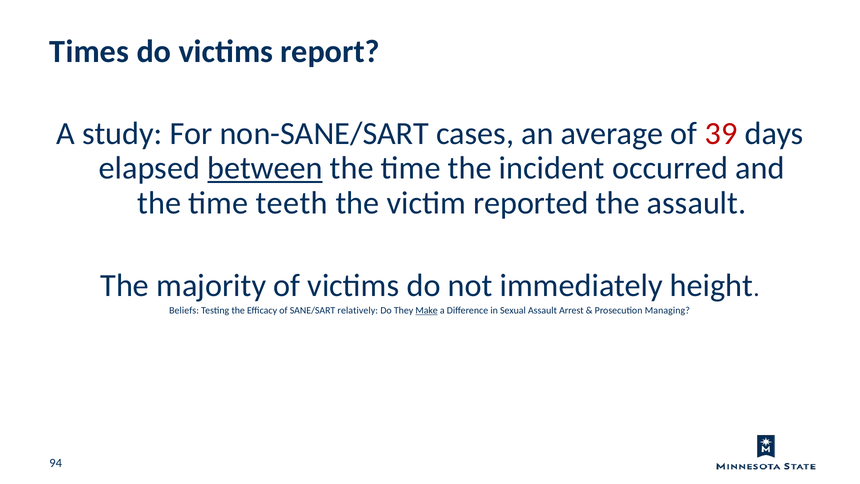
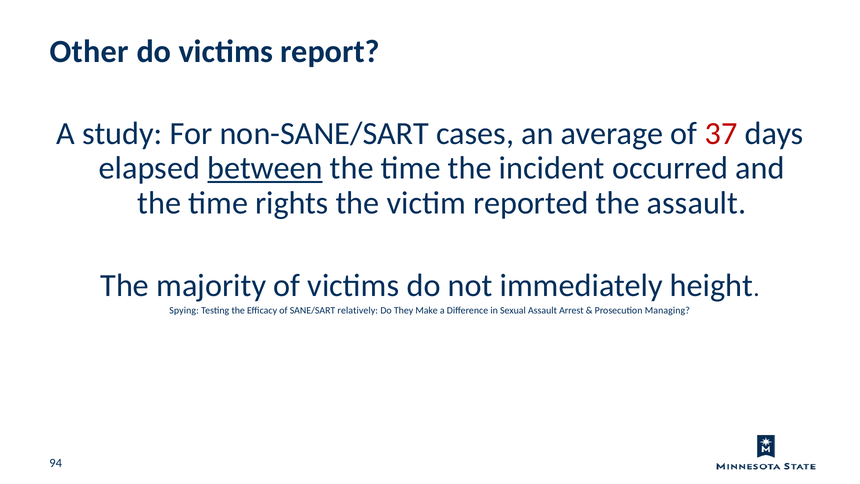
Times: Times -> Other (89, 52)
39: 39 -> 37 (721, 133)
teeth: teeth -> rights (292, 203)
Beliefs: Beliefs -> Spying (184, 310)
Make underline: present -> none (427, 310)
